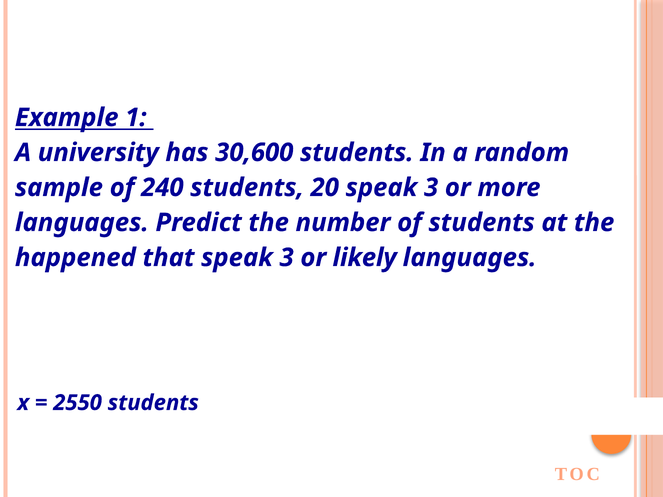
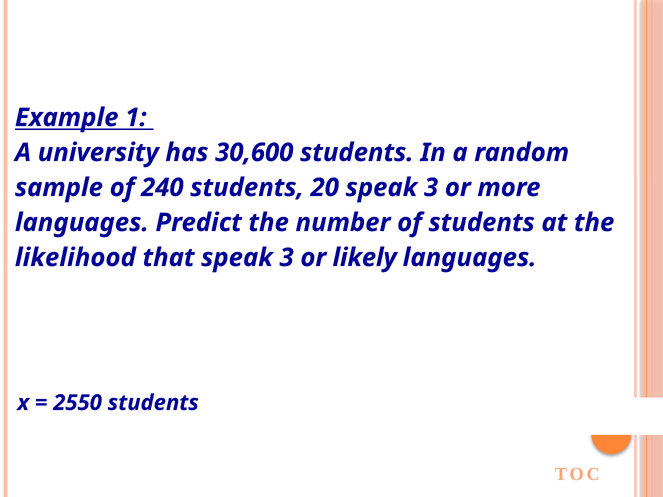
happened: happened -> likelihood (75, 258)
